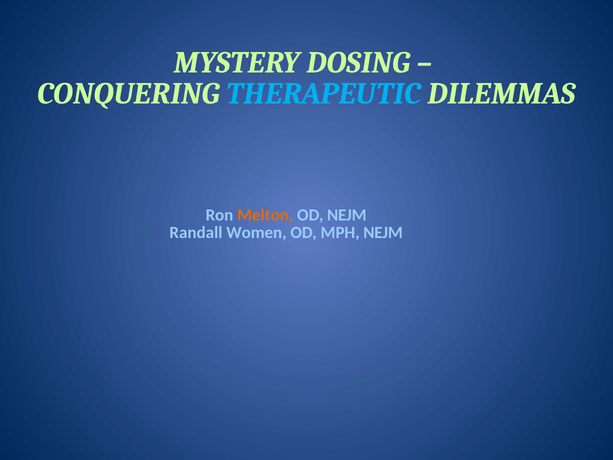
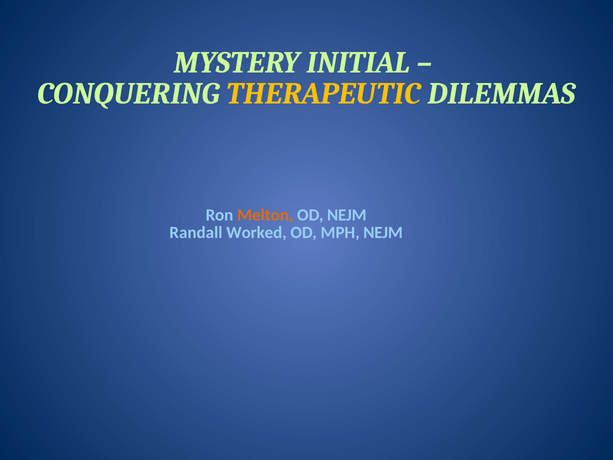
DOSING: DOSING -> INITIAL (358, 62)
THERAPEUTIC colour: light blue -> yellow (324, 94)
Women: Women -> Worked (256, 232)
